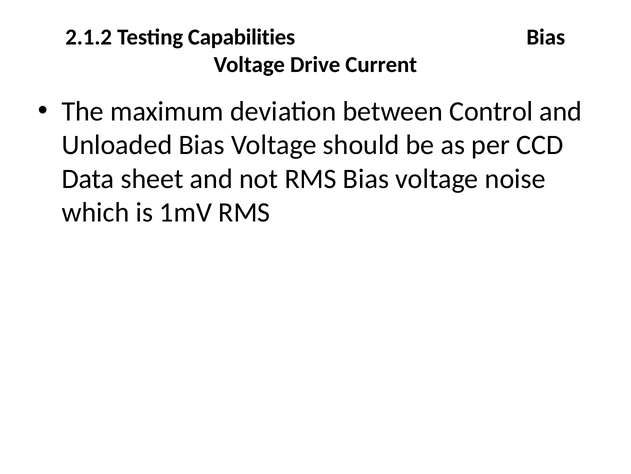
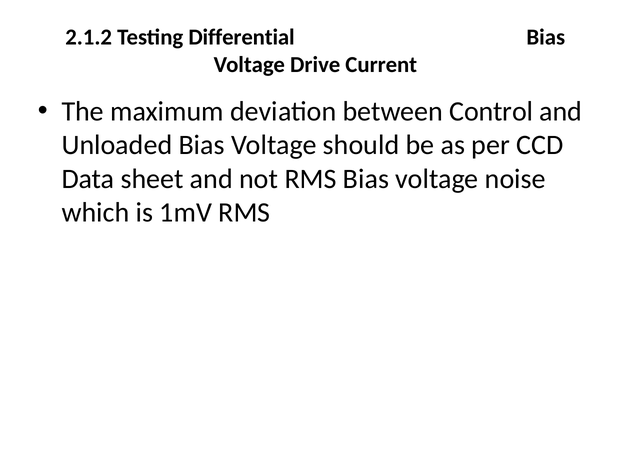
Capabilities: Capabilities -> Differential (242, 37)
